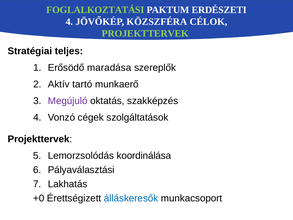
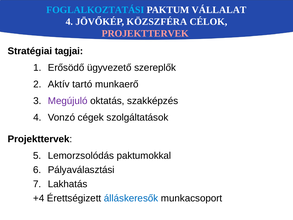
FOGLALKOZTATÁSI colour: light green -> light blue (95, 10)
ERDÉSZETI: ERDÉSZETI -> VÁLLALAT (219, 10)
PROJEKTTERVEK colour: light green -> pink (145, 33)
teljes: teljes -> tagjai (69, 51)
maradása: maradása -> ügyvezető (109, 68)
koordinálása: koordinálása -> paktumokkal (144, 155)
+0: +0 -> +4 (39, 198)
